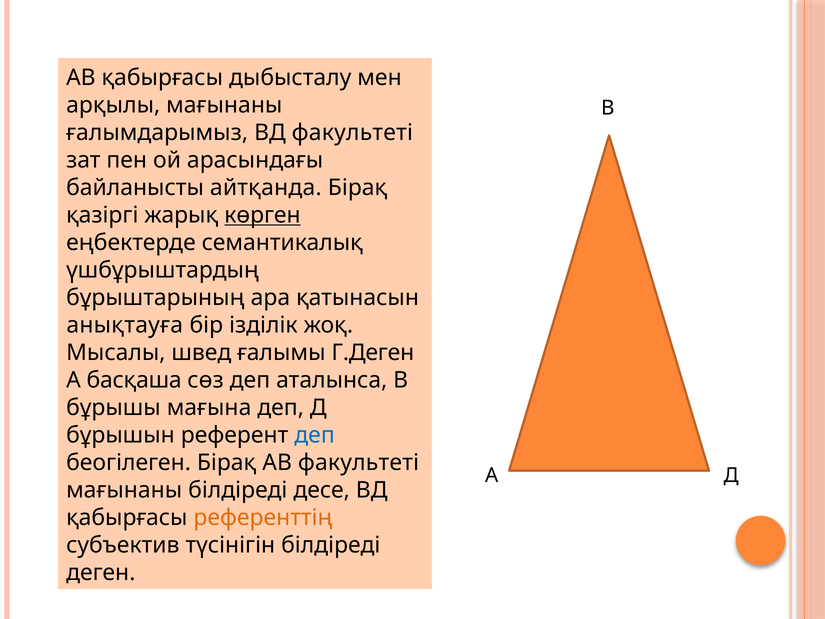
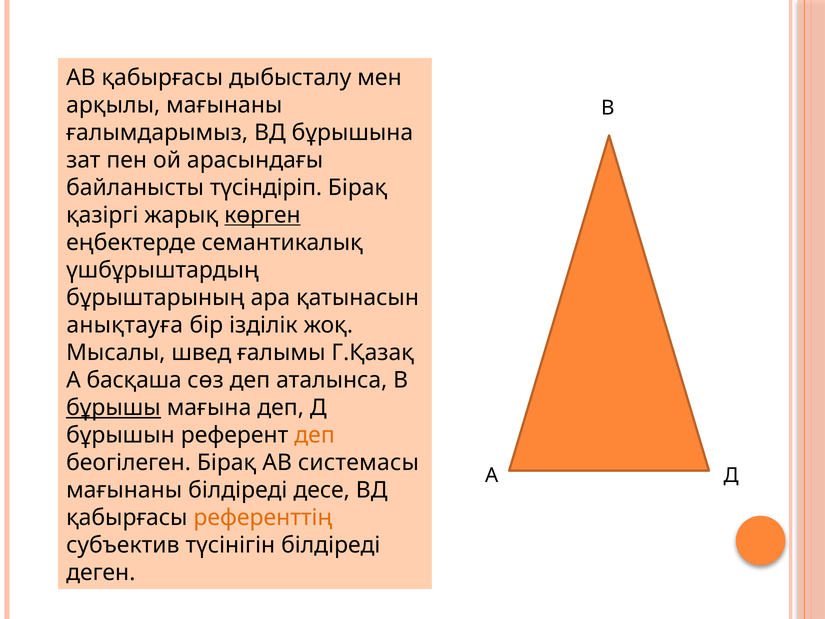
ВД факультеті: факультеті -> бұрышына (352, 132)
айтқанда: айтқанда -> түсіндіріп (266, 187)
Г.Деген: Г.Деген -> Г.Қазақ (373, 353)
бұрышы underline: none -> present (113, 408)
деп colour: blue -> orange (315, 435)
АВ факультеті: факультеті -> системасы (358, 463)
